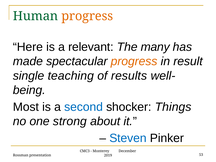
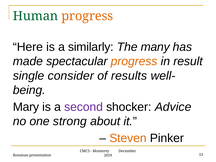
relevant: relevant -> similarly (91, 47)
teaching: teaching -> consider (71, 76)
Most: Most -> Mary (26, 107)
second colour: blue -> purple (84, 107)
Things: Things -> Advice (173, 107)
Steven colour: blue -> orange (128, 138)
